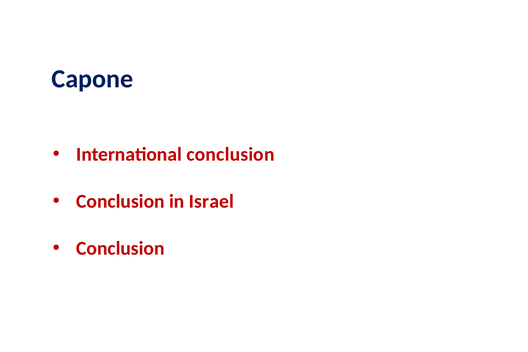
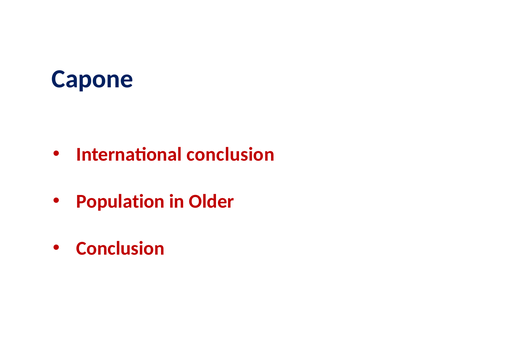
Conclusion: Conclusion -> Population (121, 201)
Israel: Israel -> Older (212, 201)
